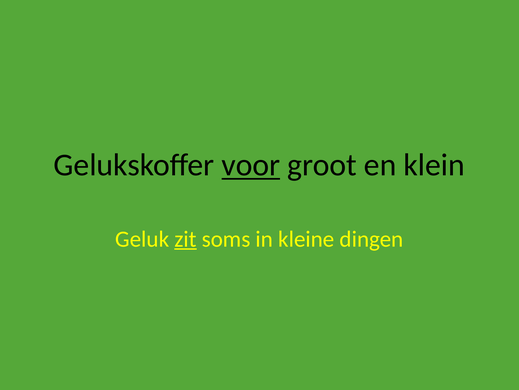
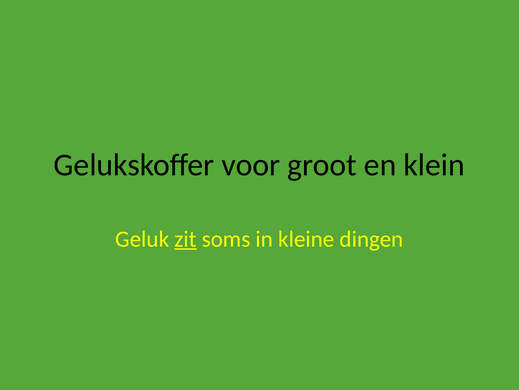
voor underline: present -> none (251, 165)
